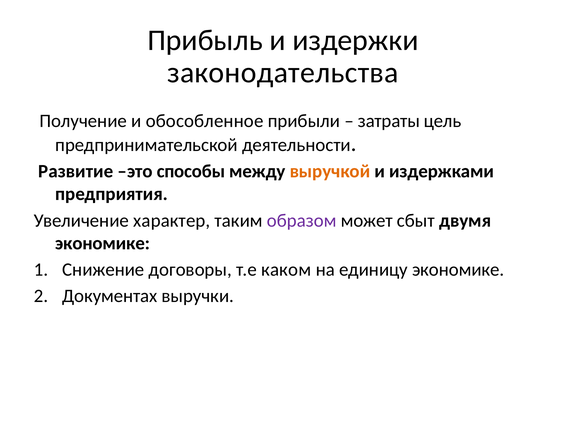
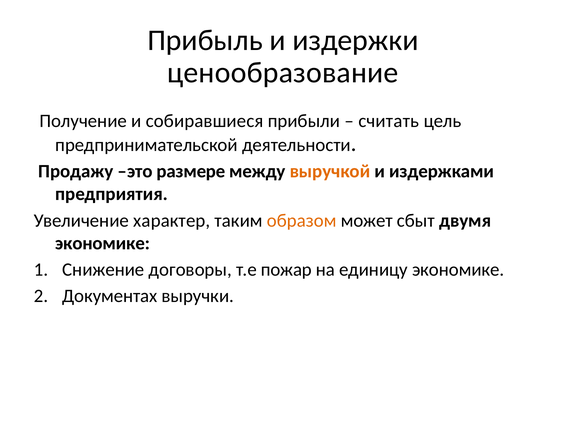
законодательства: законодательства -> ценообразование (283, 72)
обособленное: обособленное -> собиравшиеся (205, 121)
затраты: затраты -> считать (389, 121)
Развитие: Развитие -> Продажу (76, 171)
способы: способы -> размере (191, 171)
образом colour: purple -> orange (302, 220)
каком: каком -> пожар (286, 269)
